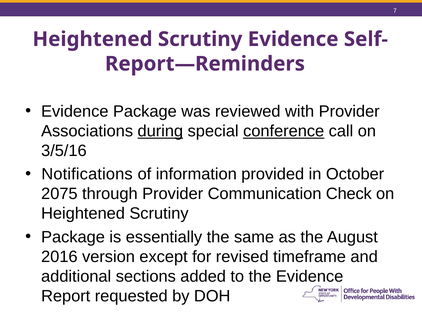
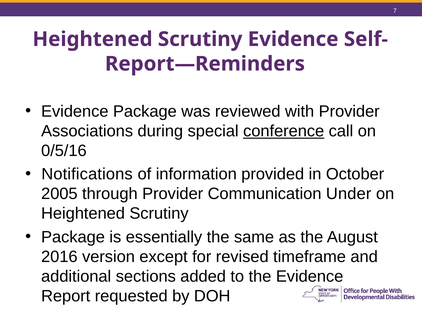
during underline: present -> none (160, 131)
3/5/16: 3/5/16 -> 0/5/16 (64, 151)
2075: 2075 -> 2005 (59, 194)
Check: Check -> Under (349, 194)
